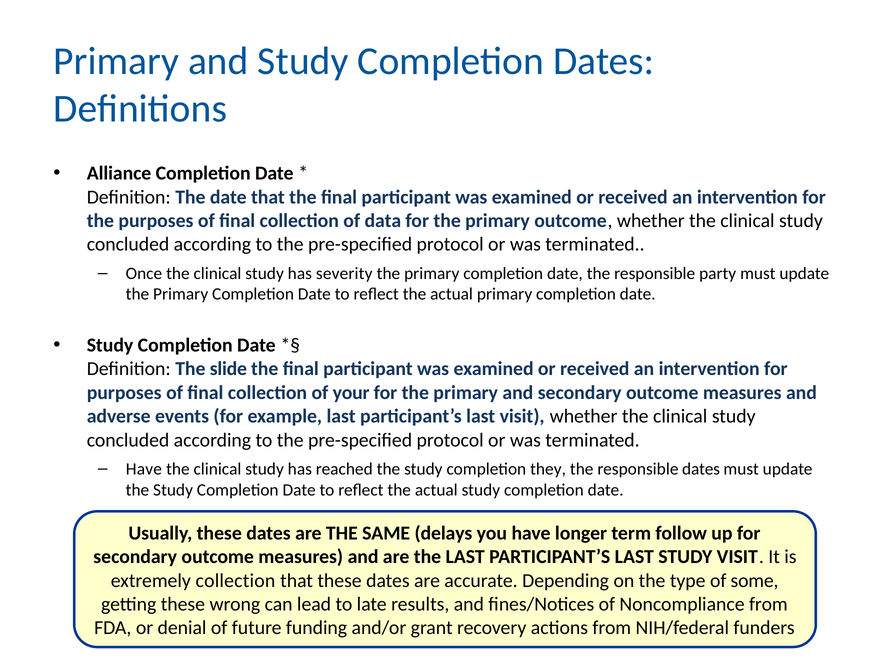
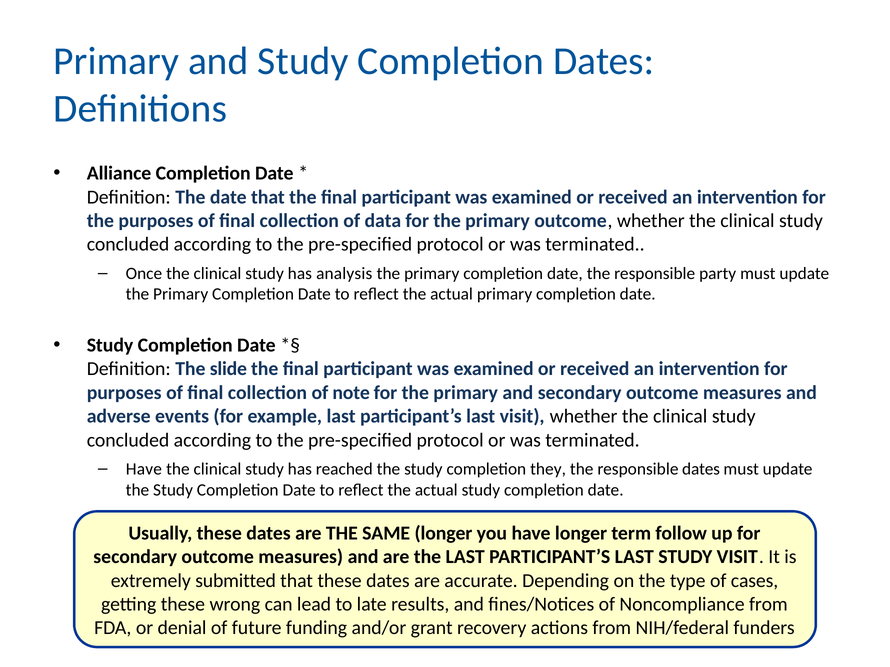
severity: severity -> analysis (344, 274)
your: your -> note (351, 393)
SAME delays: delays -> longer (443, 534)
extremely collection: collection -> submitted (236, 581)
some: some -> cases (755, 581)
